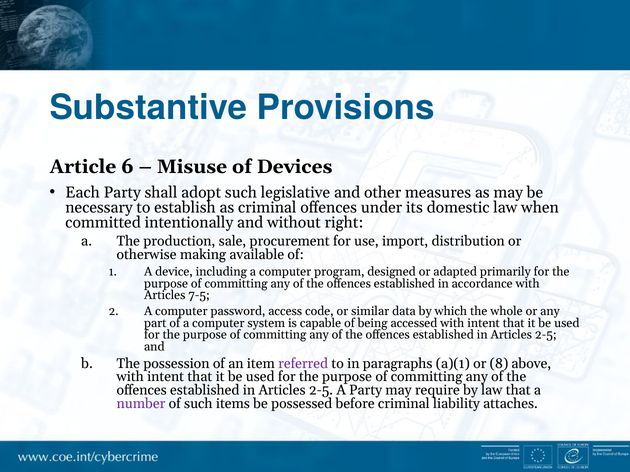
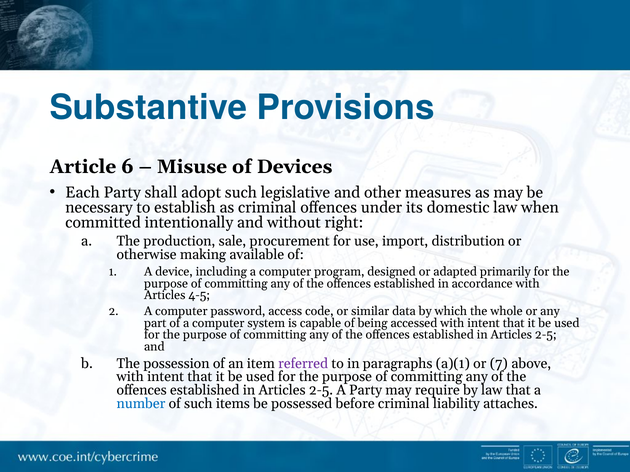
7-5: 7-5 -> 4-5 (199, 296)
8: 8 -> 7 (499, 364)
number colour: purple -> blue (141, 404)
